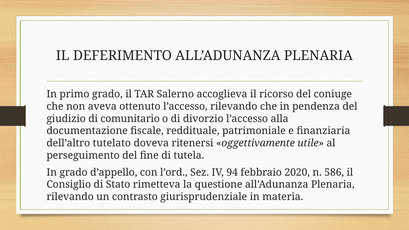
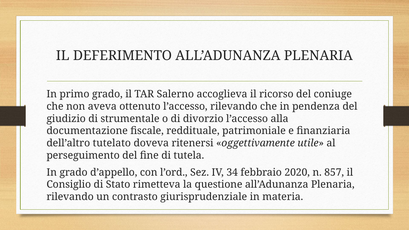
comunitario: comunitario -> strumentale (130, 119)
94: 94 -> 34 (232, 172)
586: 586 -> 857 (334, 172)
